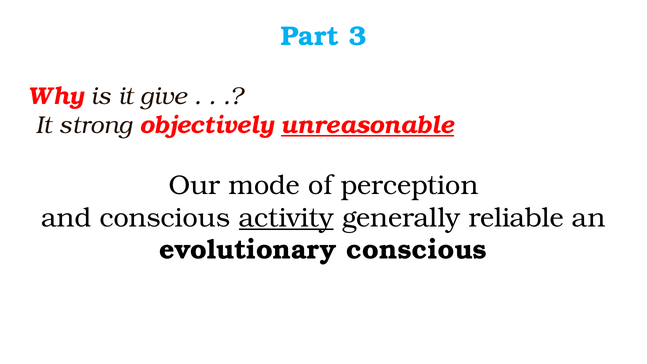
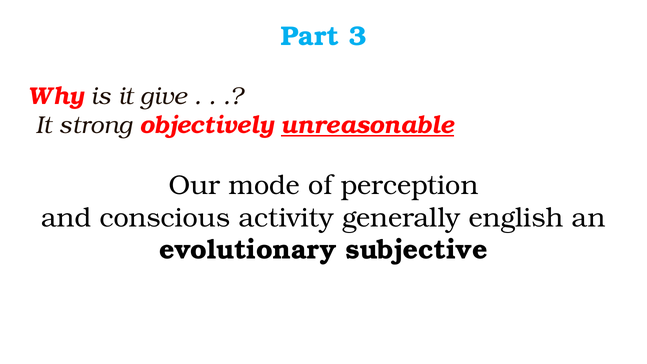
activity underline: present -> none (286, 218)
reliable: reliable -> english (516, 218)
evolutionary conscious: conscious -> subjective (417, 250)
